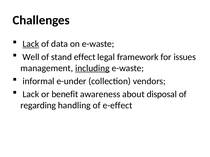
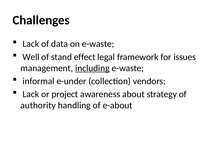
Lack underline: present -> none (31, 44)
benefit: benefit -> project (65, 94)
disposal: disposal -> strategy (162, 94)
regarding: regarding -> authority (38, 106)
e-effect: e-effect -> e-about (118, 106)
